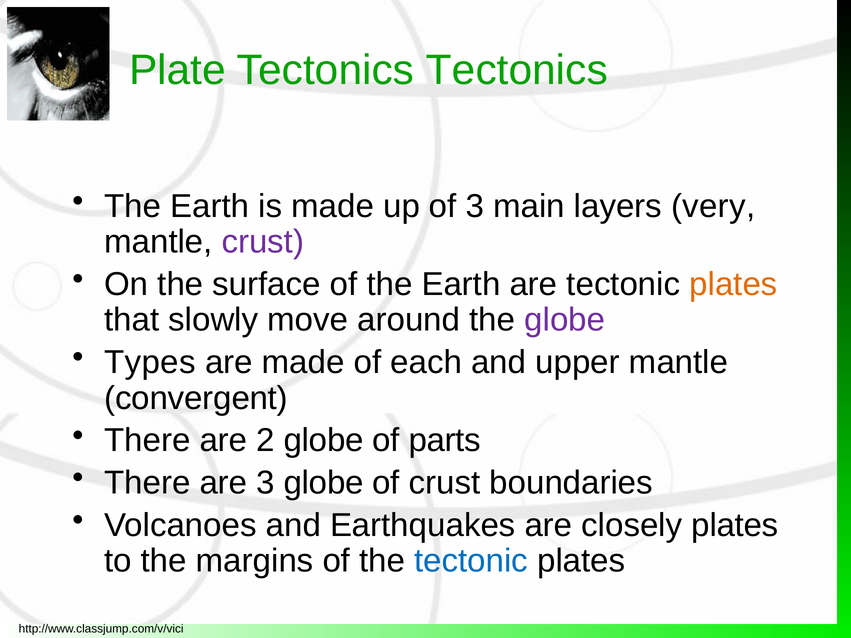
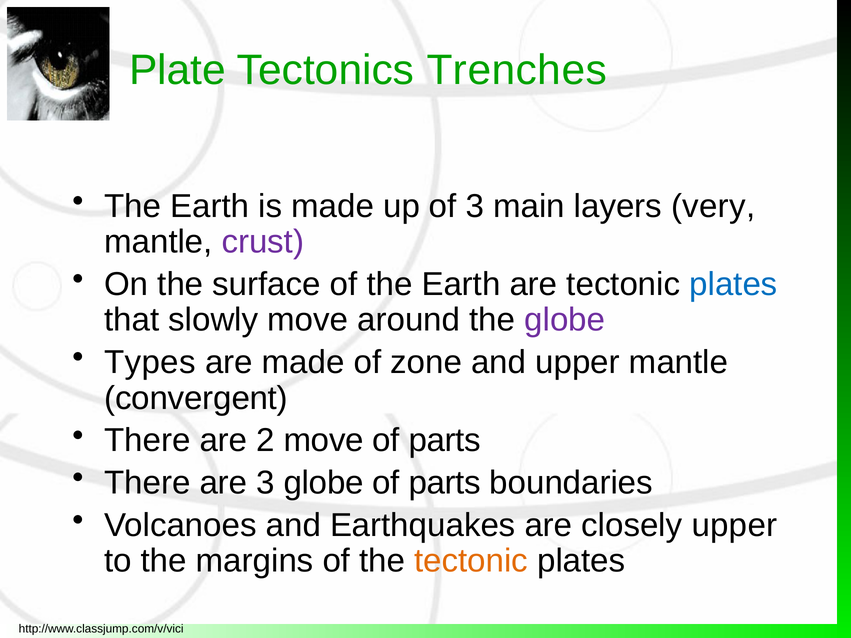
Tectonics Tectonics: Tectonics -> Trenches (517, 70)
plates colour: orange -> blue (733, 284)
each: each -> zone (426, 363)
2 globe: globe -> move (324, 441)
crust: crust -> parts (445, 483)
closely plates: plates -> upper (734, 525)
tectonic colour: blue -> orange (471, 561)
